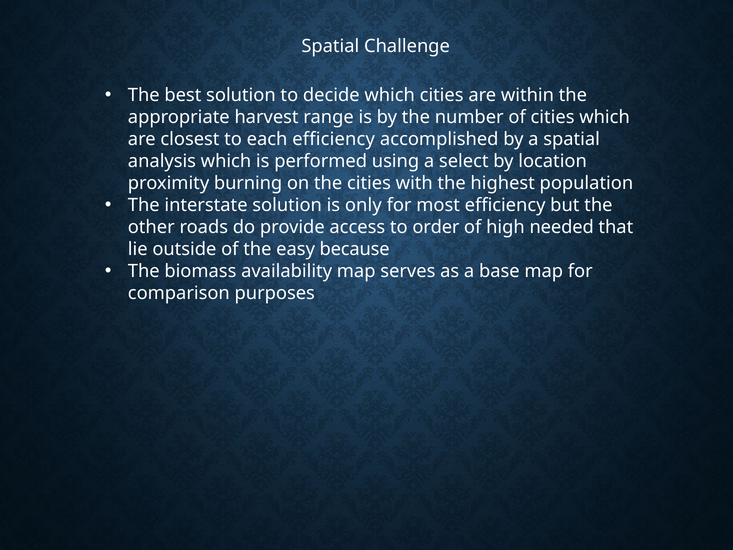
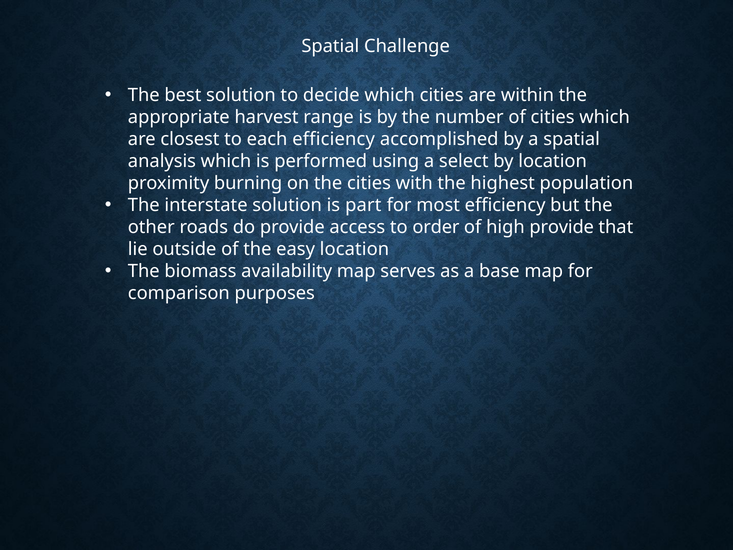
only: only -> part (363, 205)
high needed: needed -> provide (562, 227)
easy because: because -> location (354, 249)
